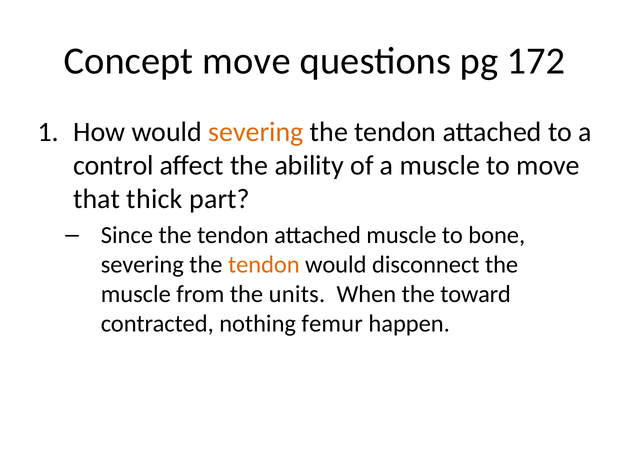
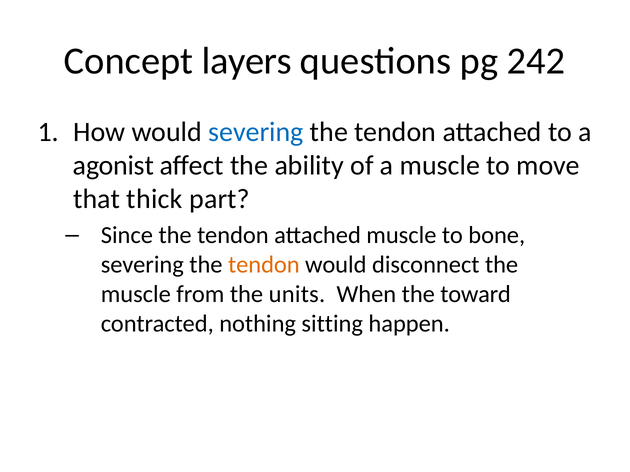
Concept move: move -> layers (247, 61)
172: 172 -> 242 (536, 61)
severing colour: orange -> blue (256, 132)
control: control -> agonist (113, 166)
femur: femur -> sitting (332, 324)
